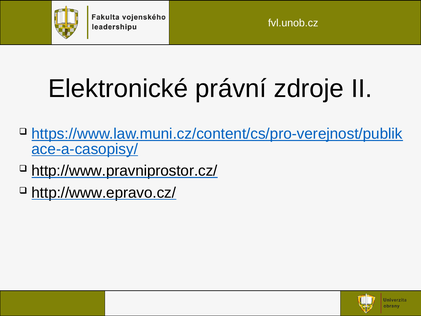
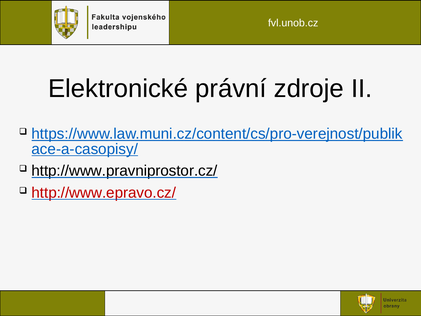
http://www.epravo.cz/ colour: black -> red (104, 193)
